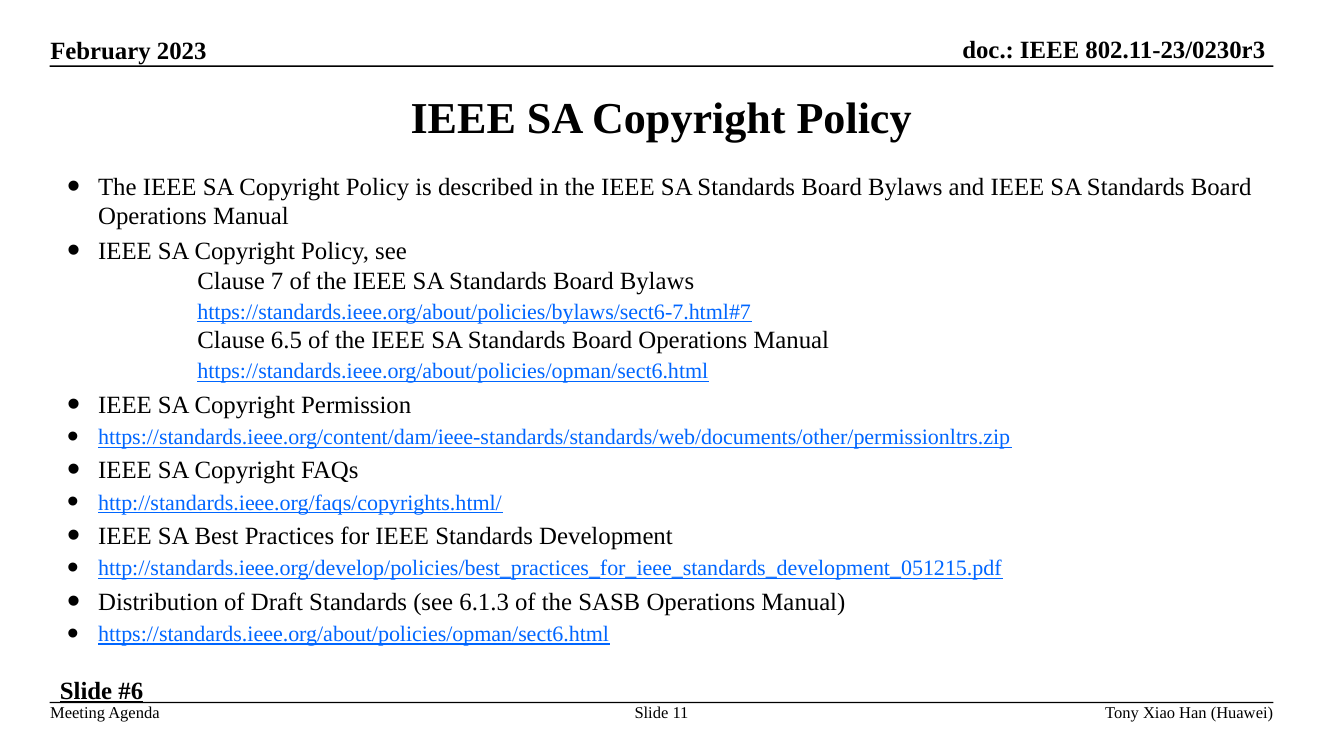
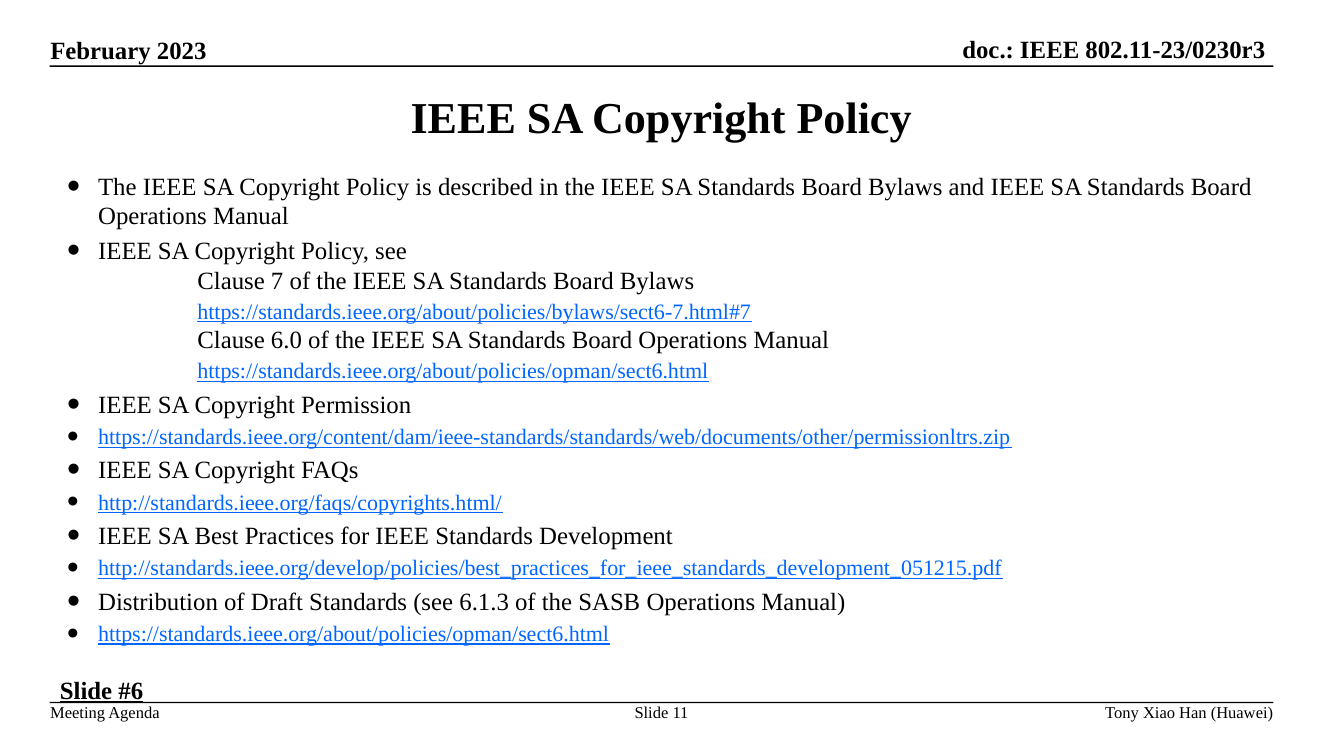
6.5: 6.5 -> 6.0 (286, 341)
